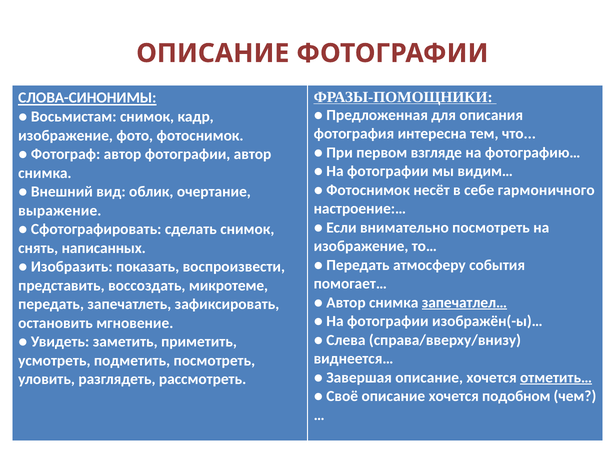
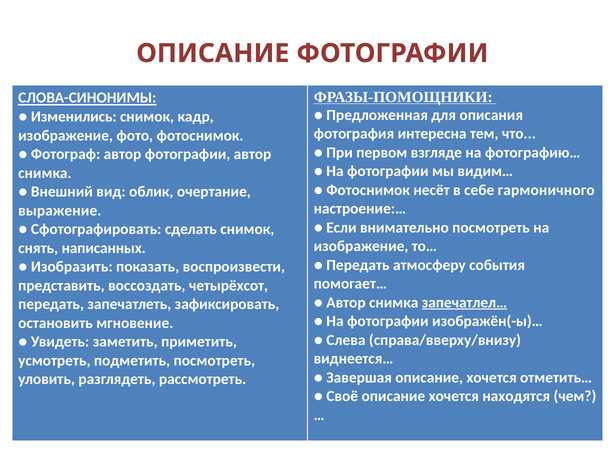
Восьмистам: Восьмистам -> Изменились (74, 117)
микротеме: микротеме -> четырёхсот (228, 286)
отметить… underline: present -> none (556, 378)
подобном: подобном -> находятся (516, 396)
